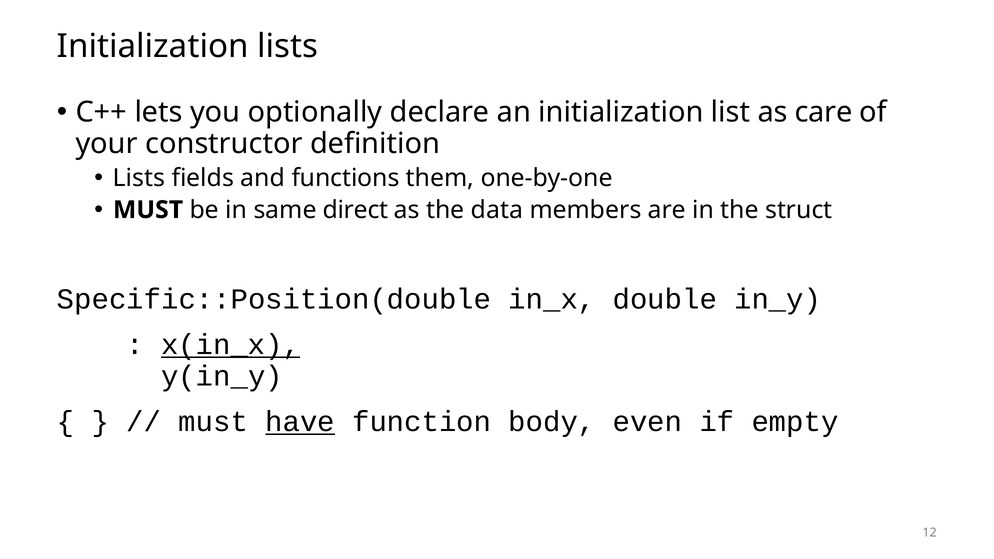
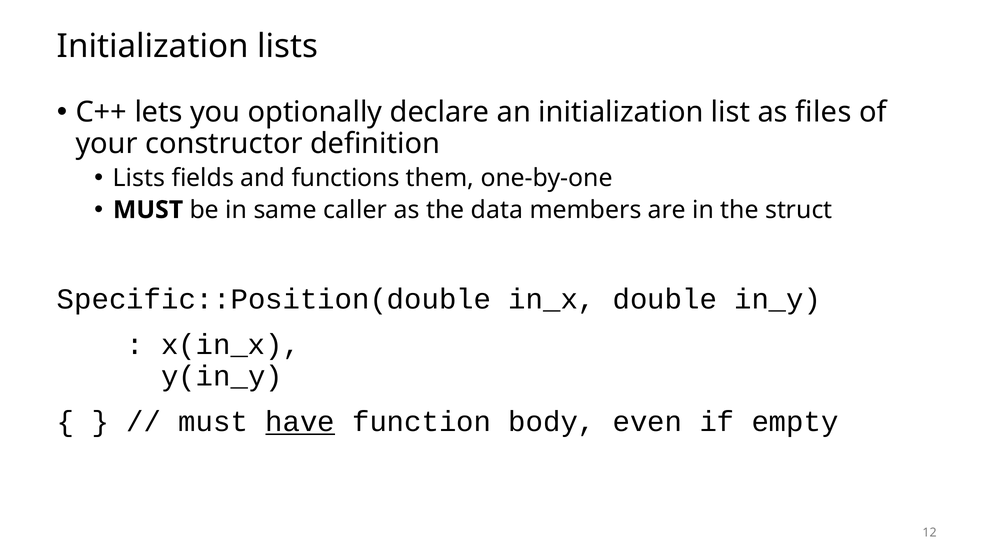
care: care -> files (823, 112)
direct: direct -> caller (355, 210)
x(in_x underline: present -> none (231, 345)
